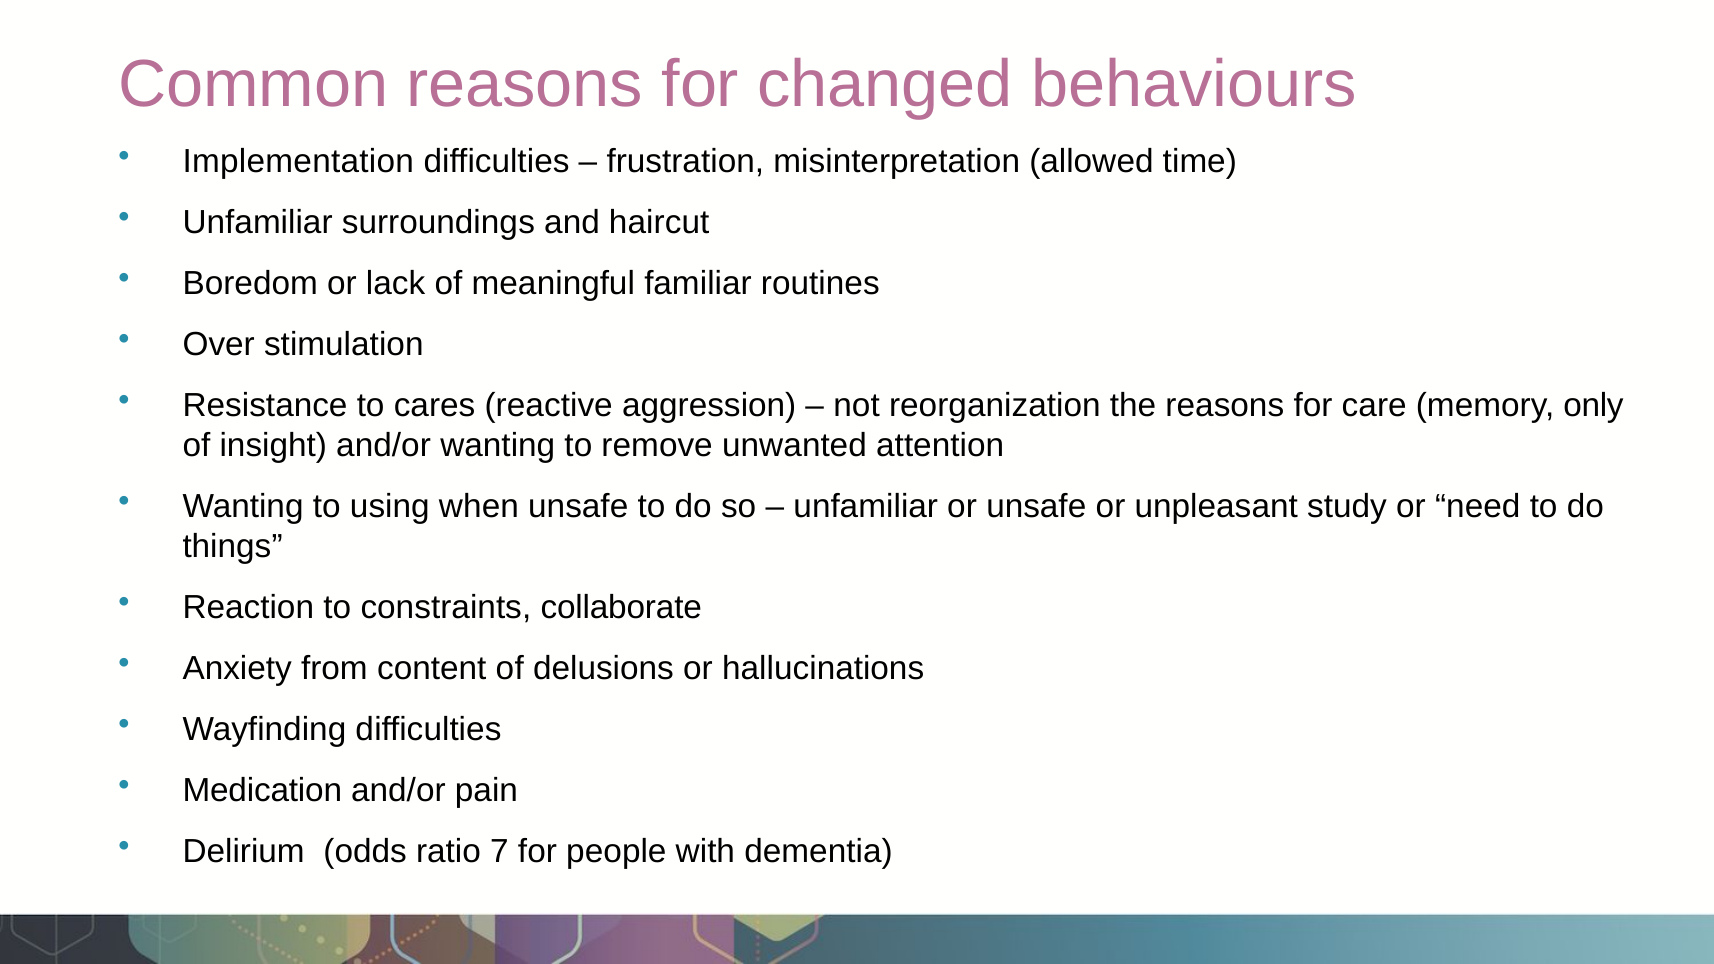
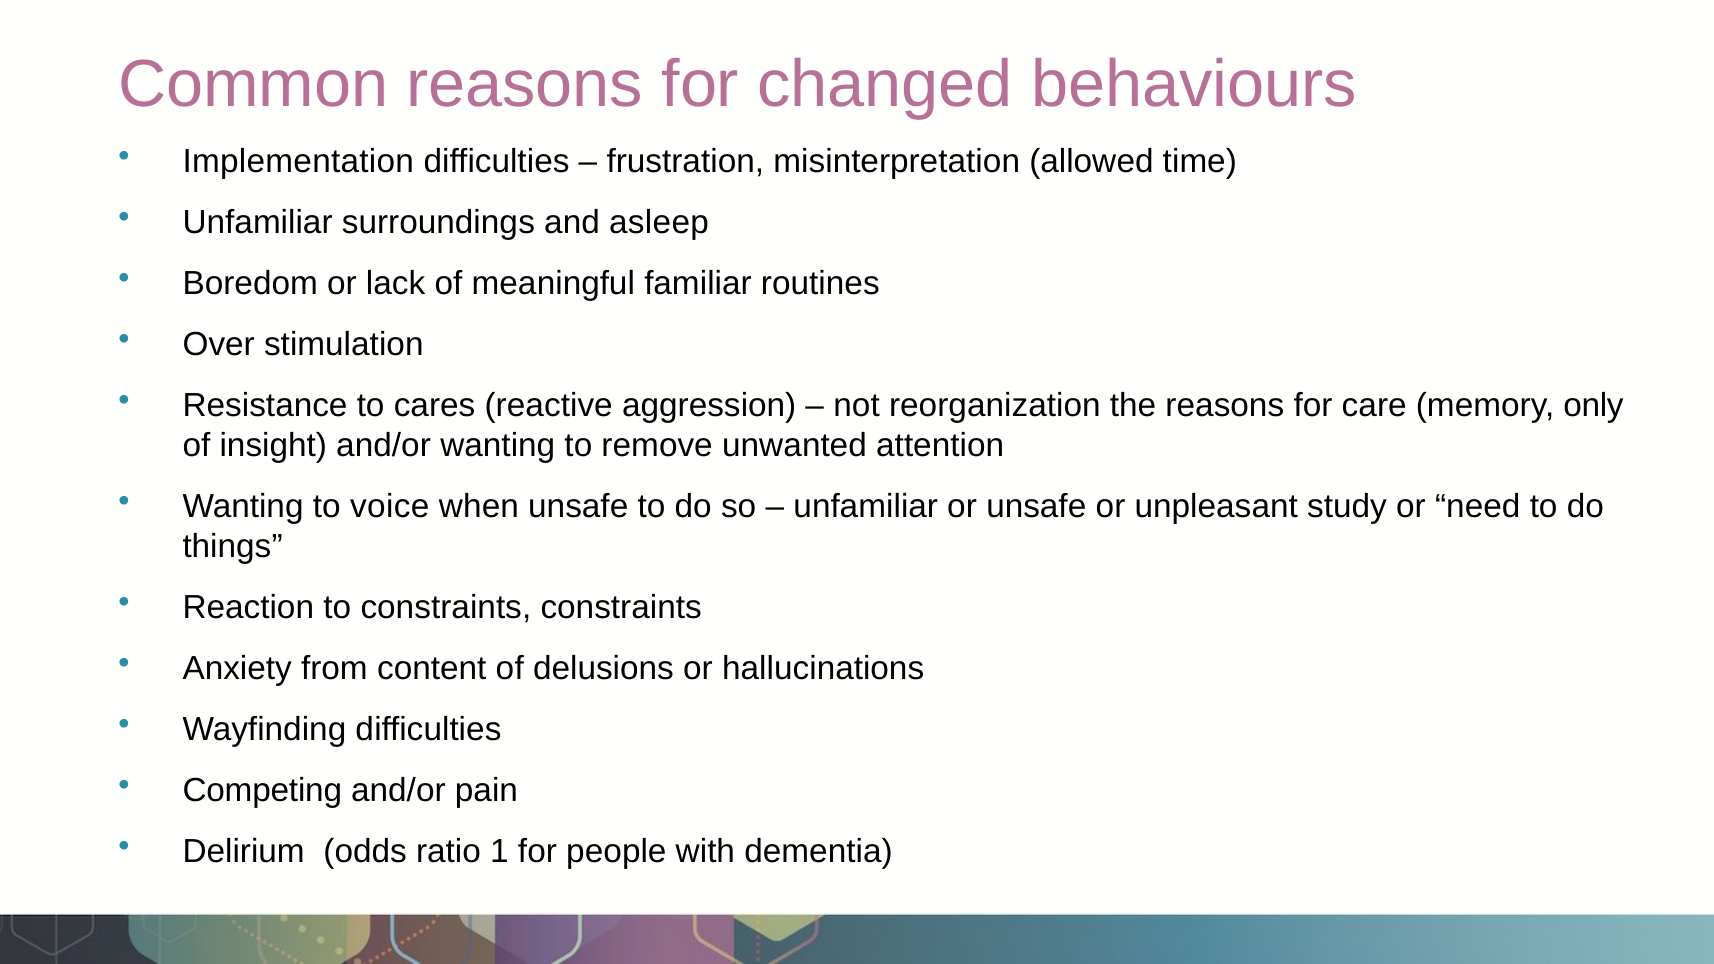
haircut: haircut -> asleep (659, 223)
using: using -> voice (390, 507)
constraints collaborate: collaborate -> constraints (621, 608)
Medication: Medication -> Competing (262, 791)
7: 7 -> 1 (500, 852)
